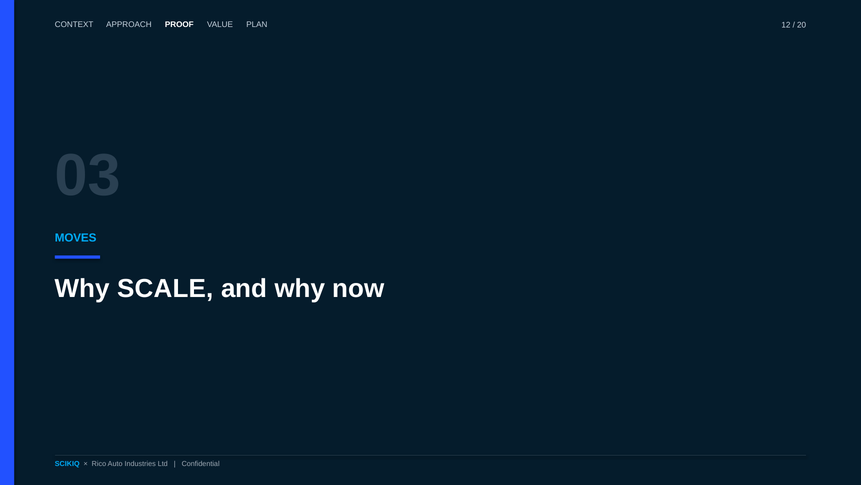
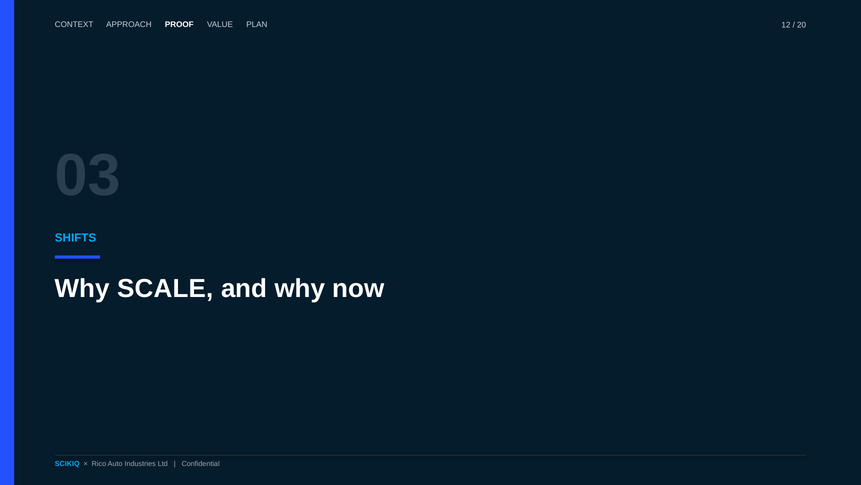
MOVES: MOVES -> SHIFTS (76, 238)
